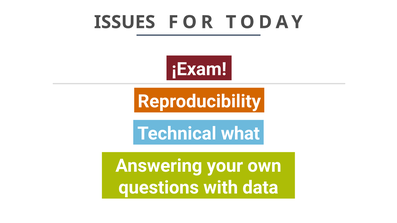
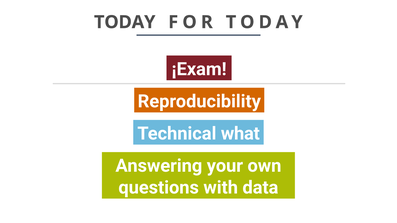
ISSUES: ISSUES -> TODAY (125, 22)
